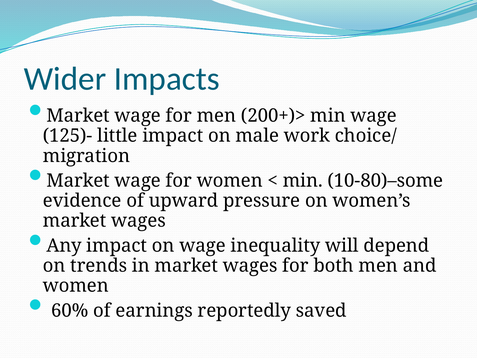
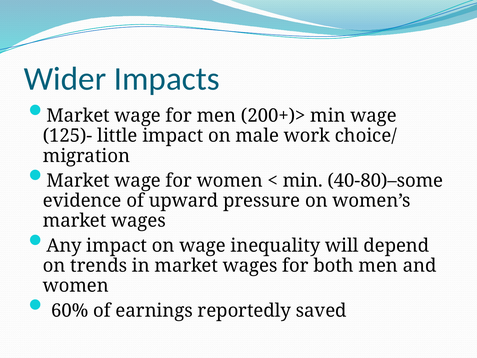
10-80)–some: 10-80)–some -> 40-80)–some (385, 181)
